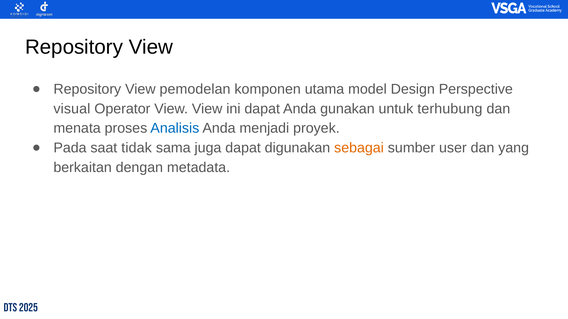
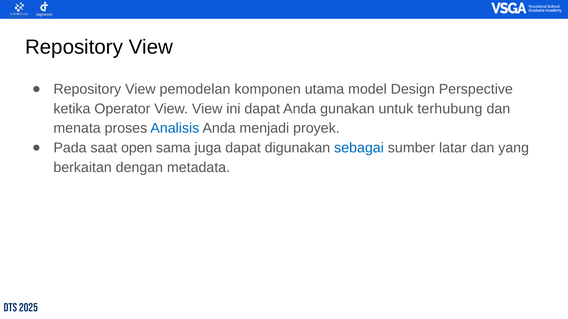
visual: visual -> ketika (72, 109)
tidak: tidak -> open (137, 148)
sebagai colour: orange -> blue (359, 148)
user: user -> latar (453, 148)
